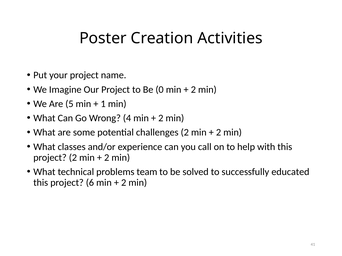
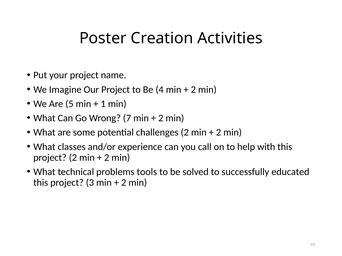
0: 0 -> 4 (160, 90)
4: 4 -> 7 (127, 118)
team: team -> tools (147, 172)
6: 6 -> 3 (90, 183)
